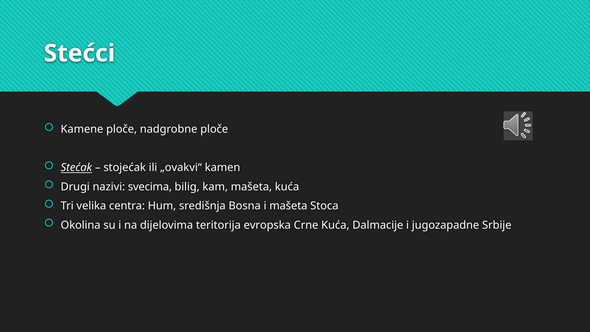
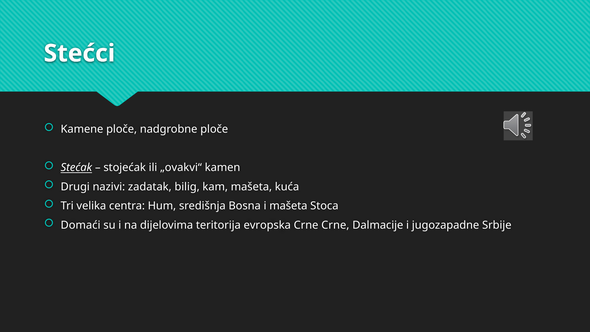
svecima: svecima -> zadatak (150, 187)
Okolina: Okolina -> Domaći (81, 225)
Crne Kuća: Kuća -> Crne (335, 225)
